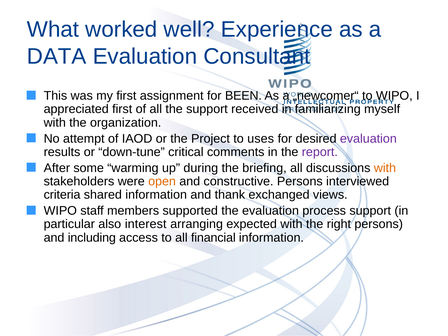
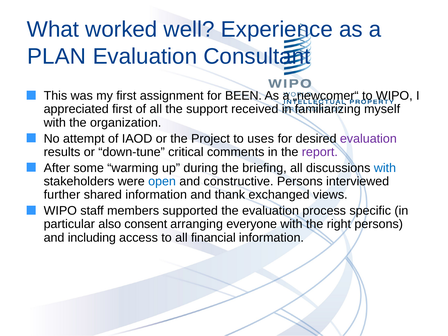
DATA: DATA -> PLAN (57, 56)
with colour: orange -> blue (385, 168)
open colour: orange -> blue (162, 181)
criteria: criteria -> further (62, 195)
process support: support -> specific (370, 211)
interest: interest -> consent (146, 224)
expected: expected -> everyone (252, 224)
